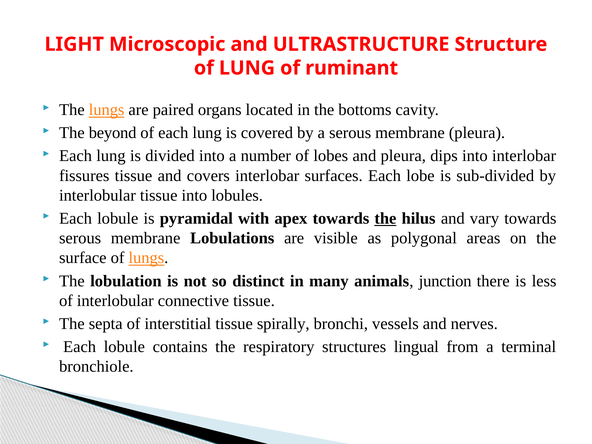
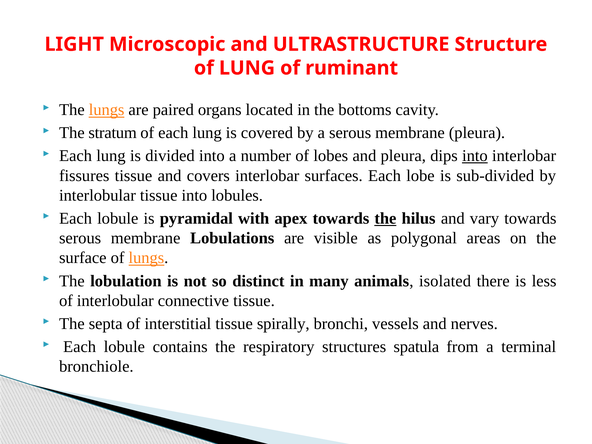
beyond: beyond -> stratum (113, 133)
into underline: none -> present (475, 156)
junction: junction -> isolated (445, 281)
lingual: lingual -> spatula (416, 347)
